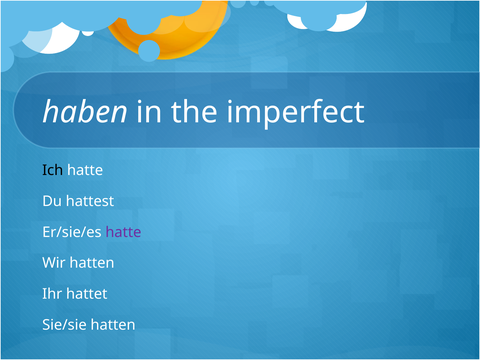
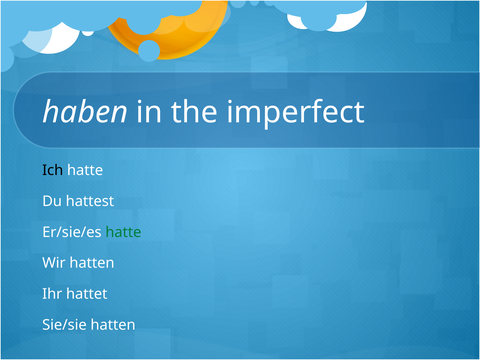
hatte colour: purple -> green (123, 232)
